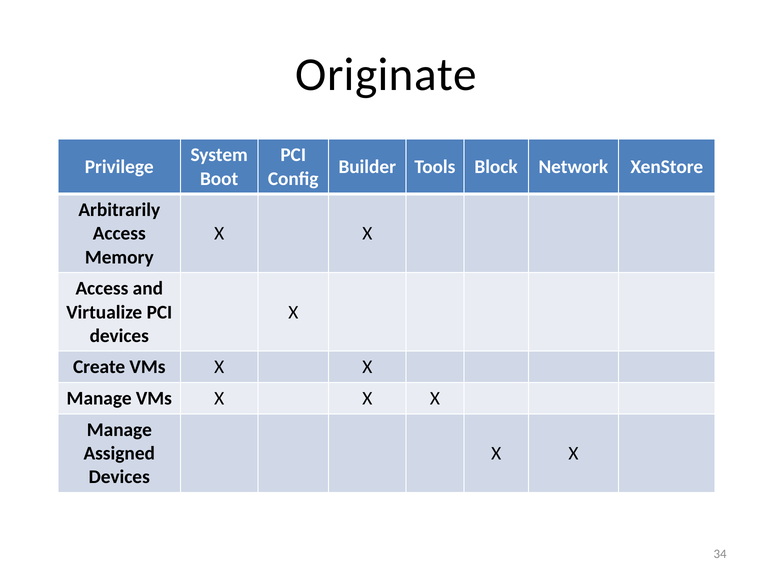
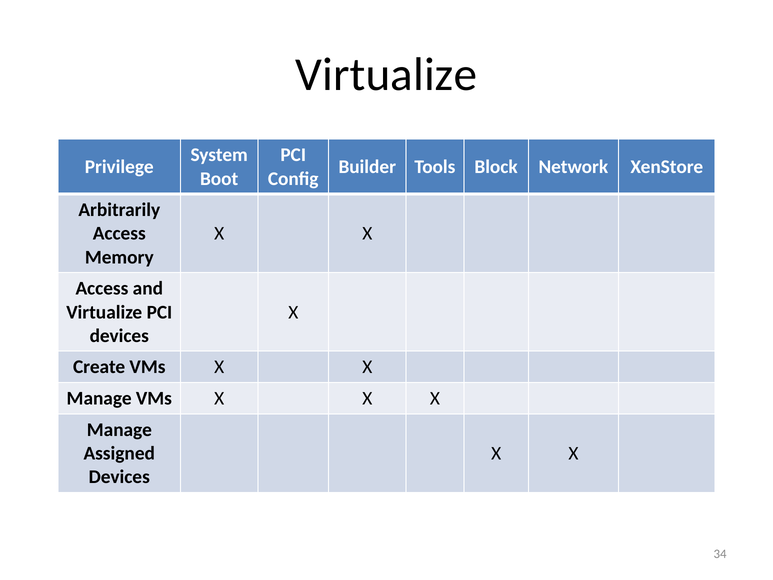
Originate: Originate -> Virtualize (386, 75)
